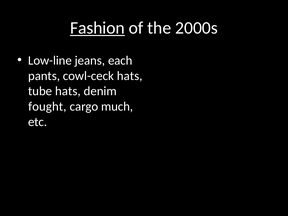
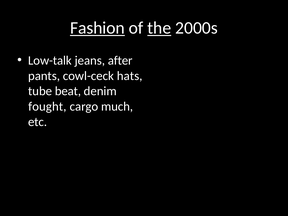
the underline: none -> present (159, 28)
Low-line: Low-line -> Low-talk (50, 60)
each: each -> after (120, 60)
tube hats: hats -> beat (68, 91)
